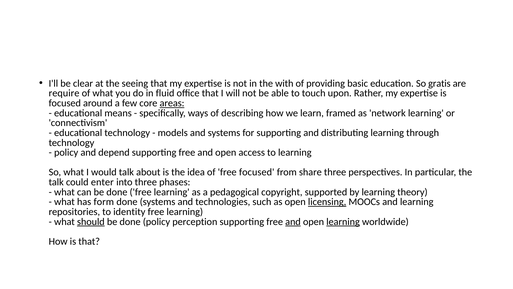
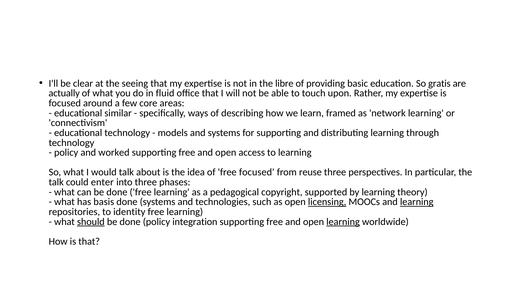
with: with -> libre (284, 83)
require: require -> actually (64, 93)
areas underline: present -> none (172, 103)
means: means -> similar (118, 113)
depend: depend -> worked (114, 152)
share: share -> reuse (310, 172)
form: form -> basis (104, 202)
learning underline: none -> present (417, 202)
perception: perception -> integration (195, 221)
and underline: present -> none (293, 221)
